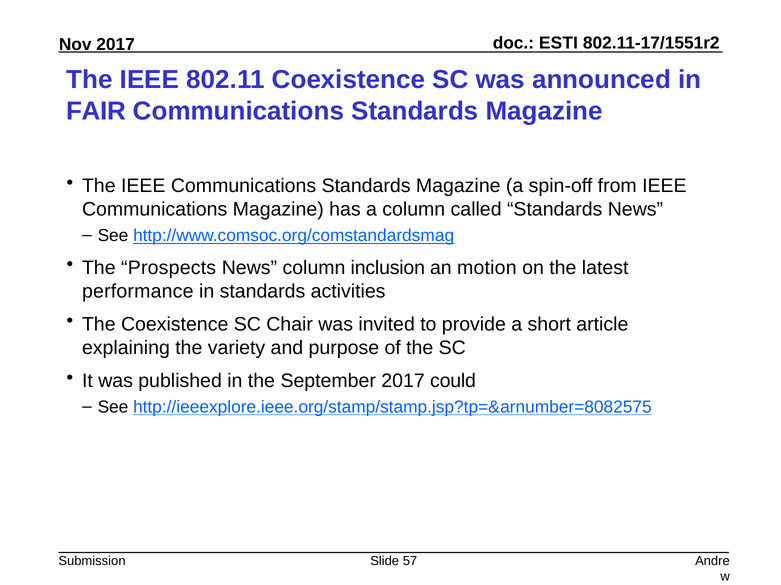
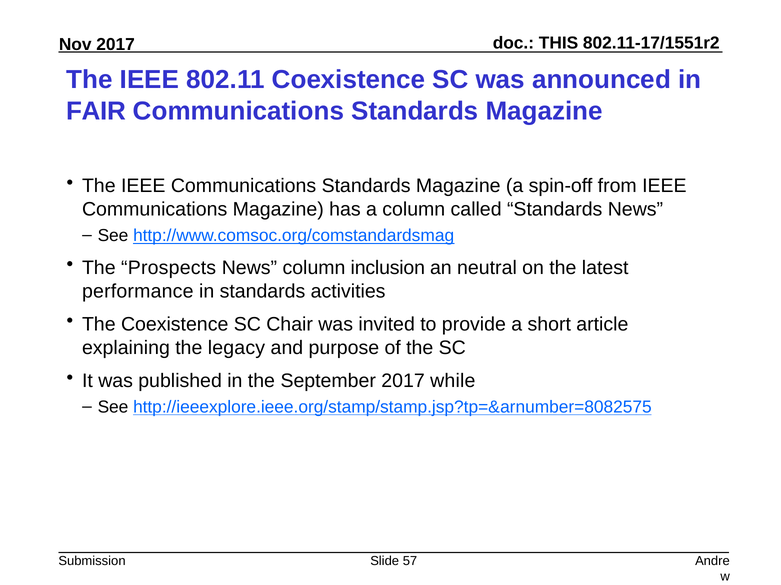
ESTI: ESTI -> THIS (559, 43)
motion: motion -> neutral (487, 268)
variety: variety -> legacy (236, 348)
could: could -> while (453, 381)
